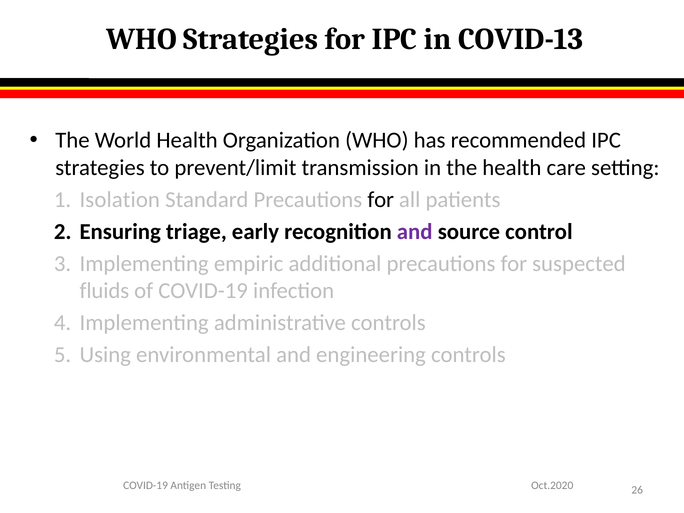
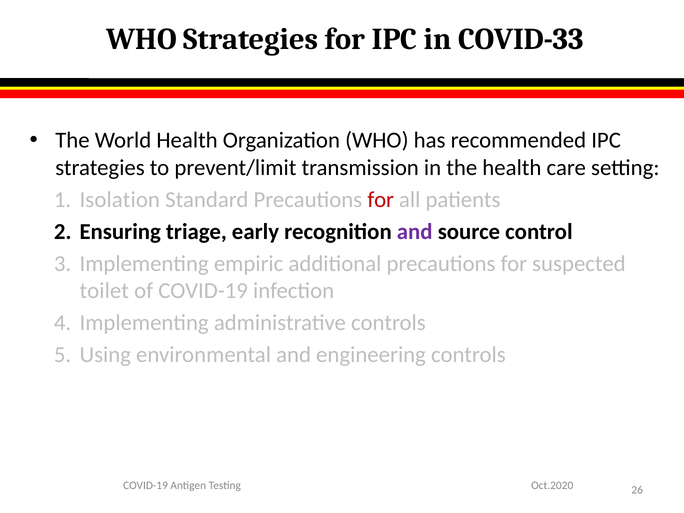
COVID-13: COVID-13 -> COVID-33 (521, 39)
for colour: black -> red (381, 200)
fluids: fluids -> toilet (104, 291)
